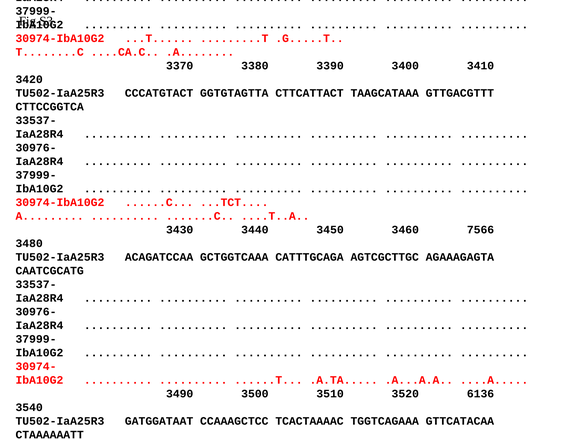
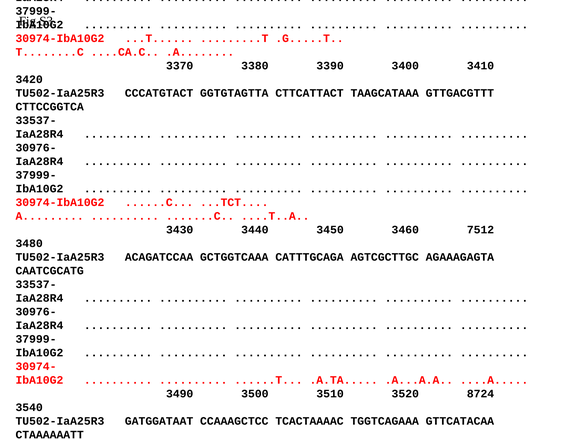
7566: 7566 -> 7512 (481, 230)
6136: 6136 -> 8724 (481, 393)
